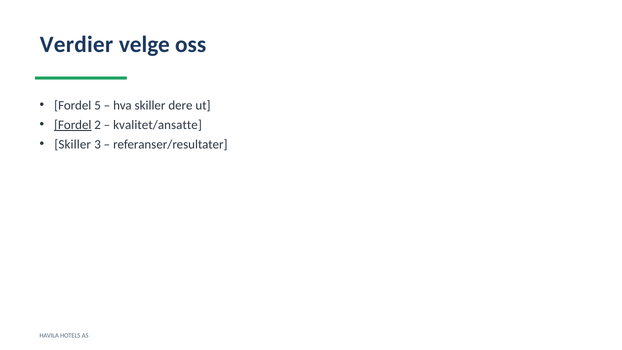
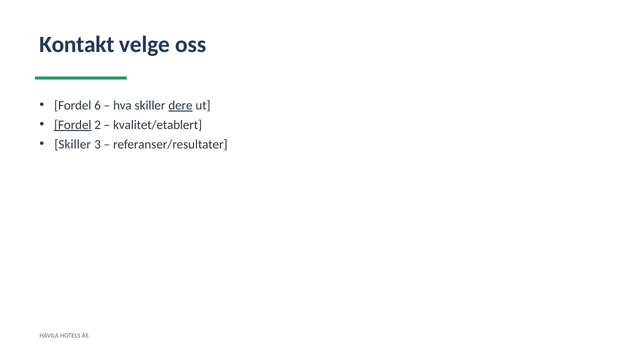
Verdier: Verdier -> Kontakt (77, 44)
5: 5 -> 6 (98, 105)
dere underline: none -> present (180, 105)
kvalitet/ansatte: kvalitet/ansatte -> kvalitet/etablert (158, 125)
